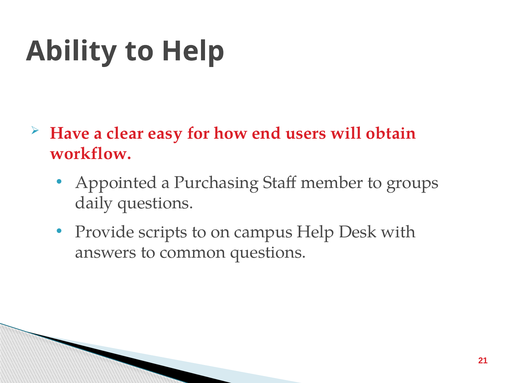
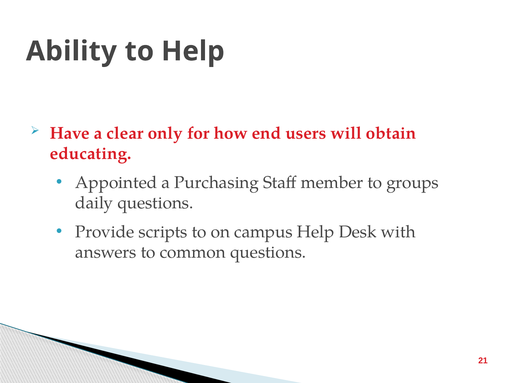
easy: easy -> only (165, 133)
workflow: workflow -> educating (91, 154)
